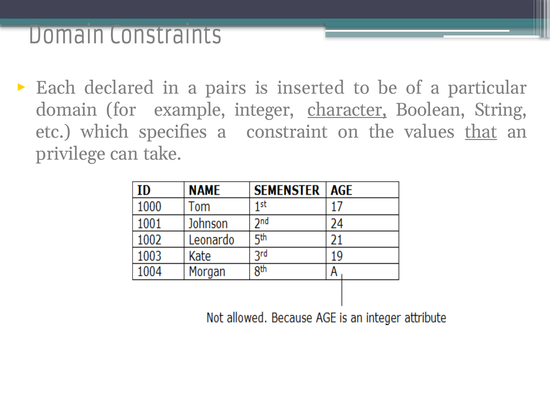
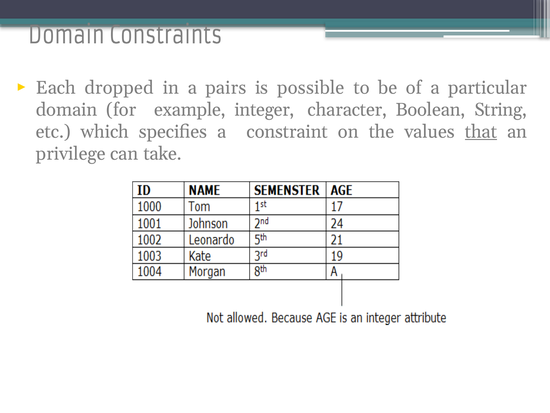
declared: declared -> dropped (119, 88)
inserted: inserted -> possible (311, 88)
character underline: present -> none (347, 110)
